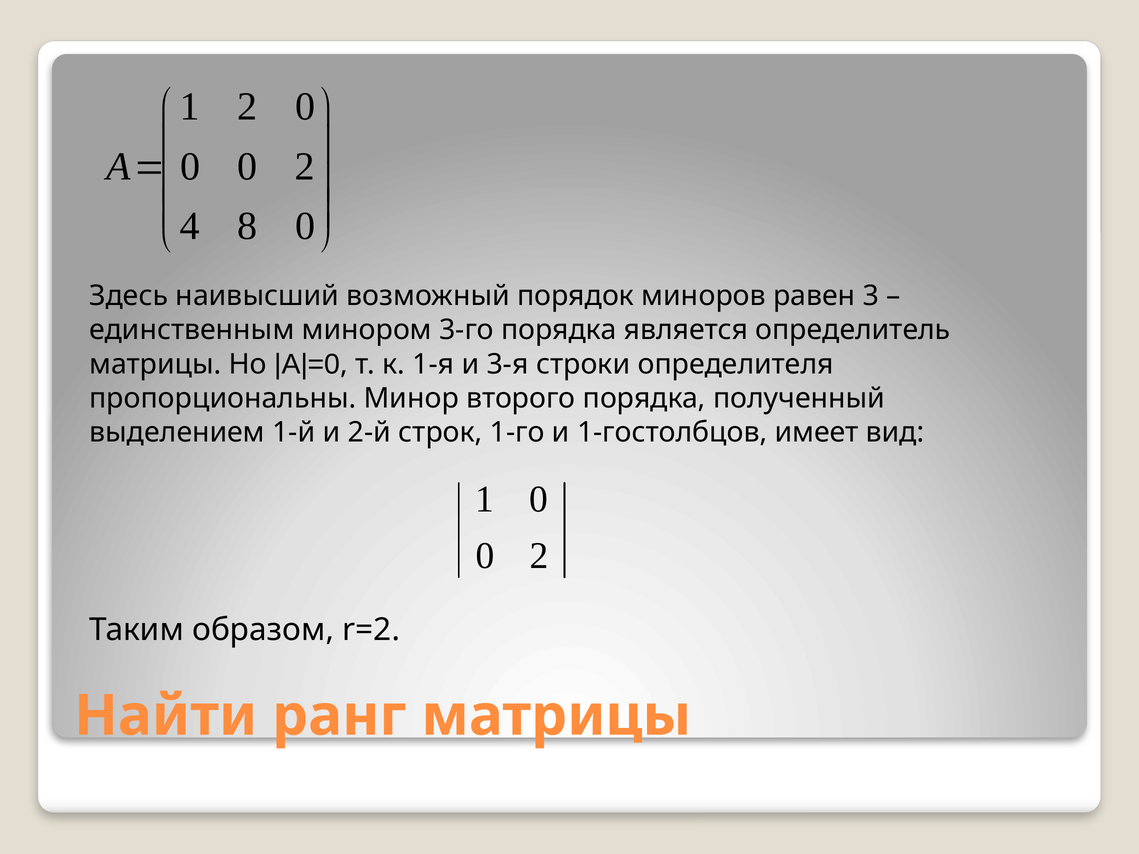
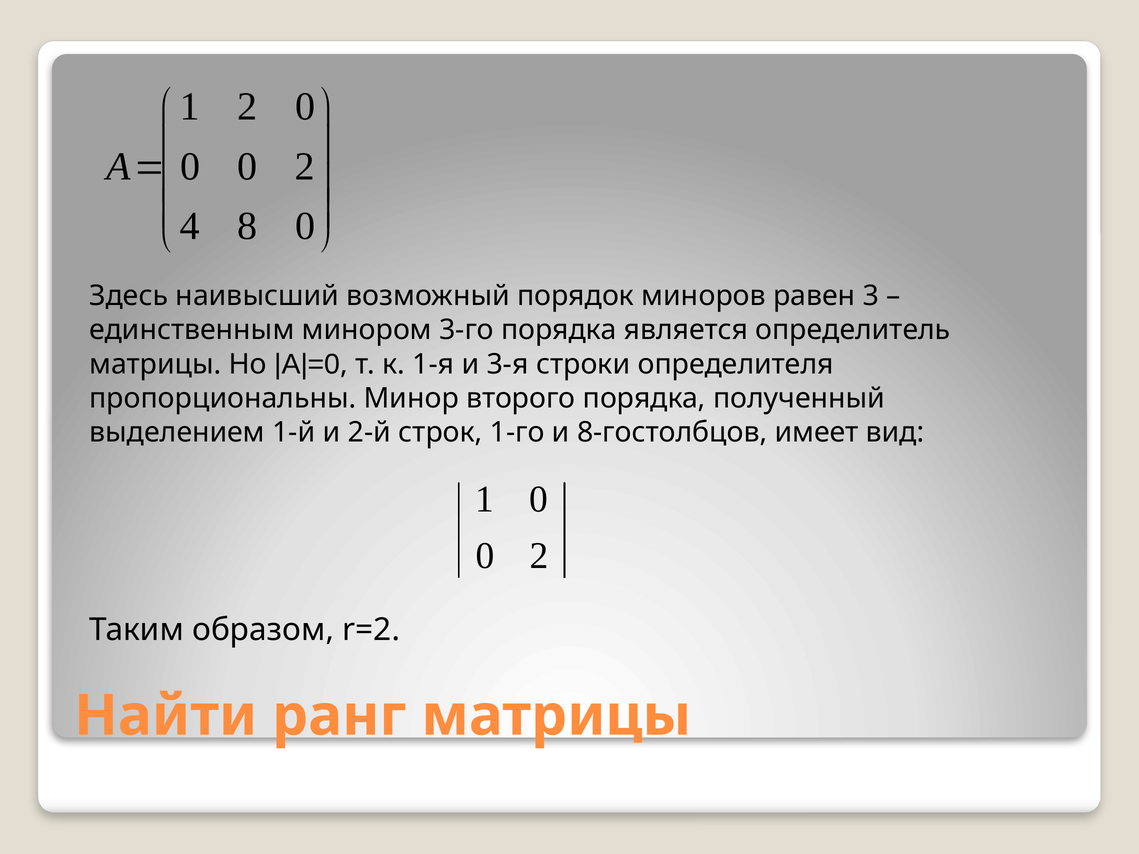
1-гостолбцов: 1-гостолбцов -> 8-гостолбцов (672, 433)
